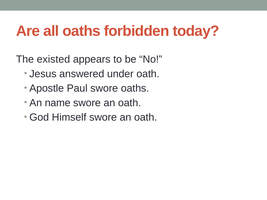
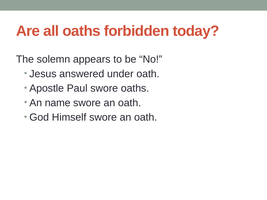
existed: existed -> solemn (53, 59)
